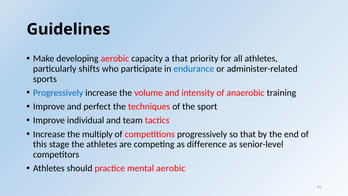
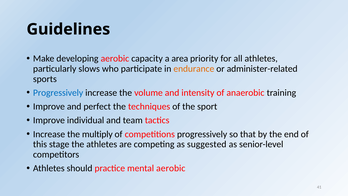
a that: that -> area (180, 58)
shifts: shifts -> slows (89, 69)
endurance colour: blue -> orange (194, 69)
difference: difference -> suggested (207, 144)
